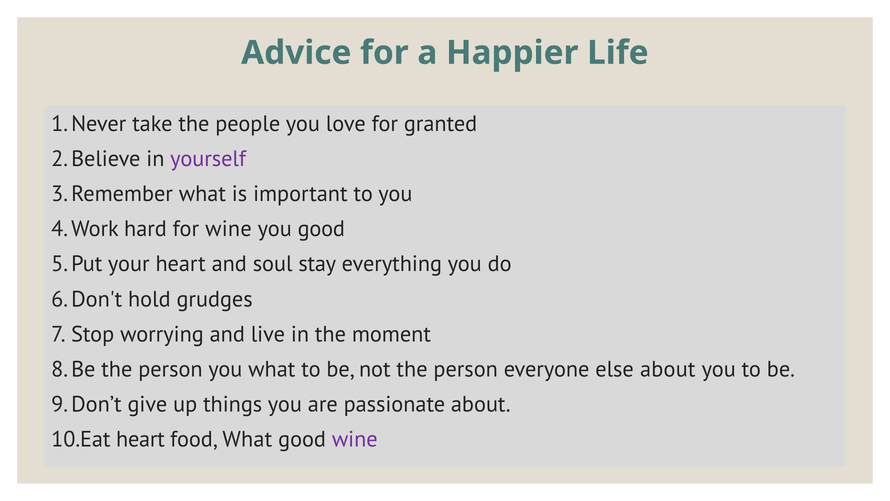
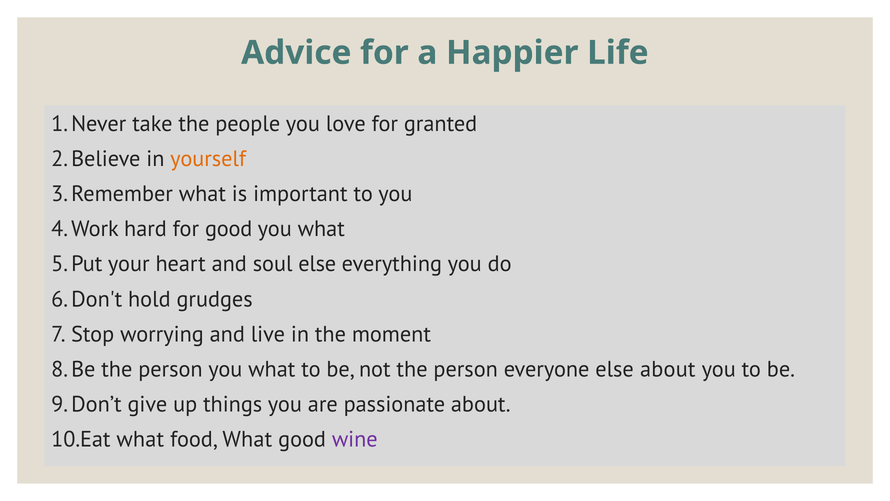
yourself colour: purple -> orange (208, 159)
for wine: wine -> good (229, 229)
good: good -> what (321, 229)
soul stay: stay -> else (317, 264)
heart: heart -> what (140, 439)
